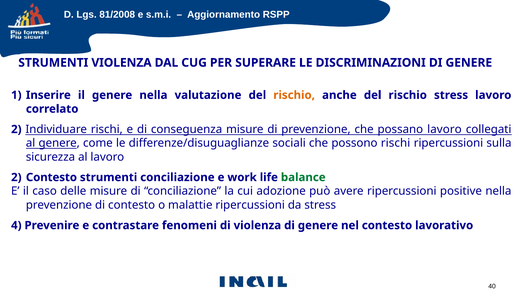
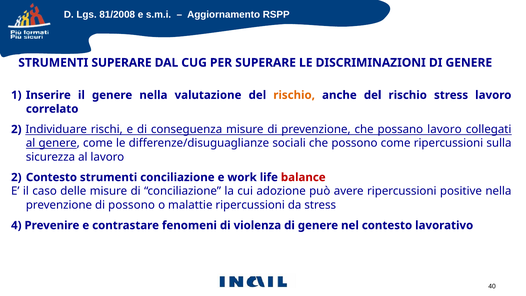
STRUMENTI VIOLENZA: VIOLENZA -> SUPERARE (122, 63)
possono rischi: rischi -> come (396, 143)
balance colour: green -> red (303, 177)
di contesto: contesto -> possono (132, 205)
